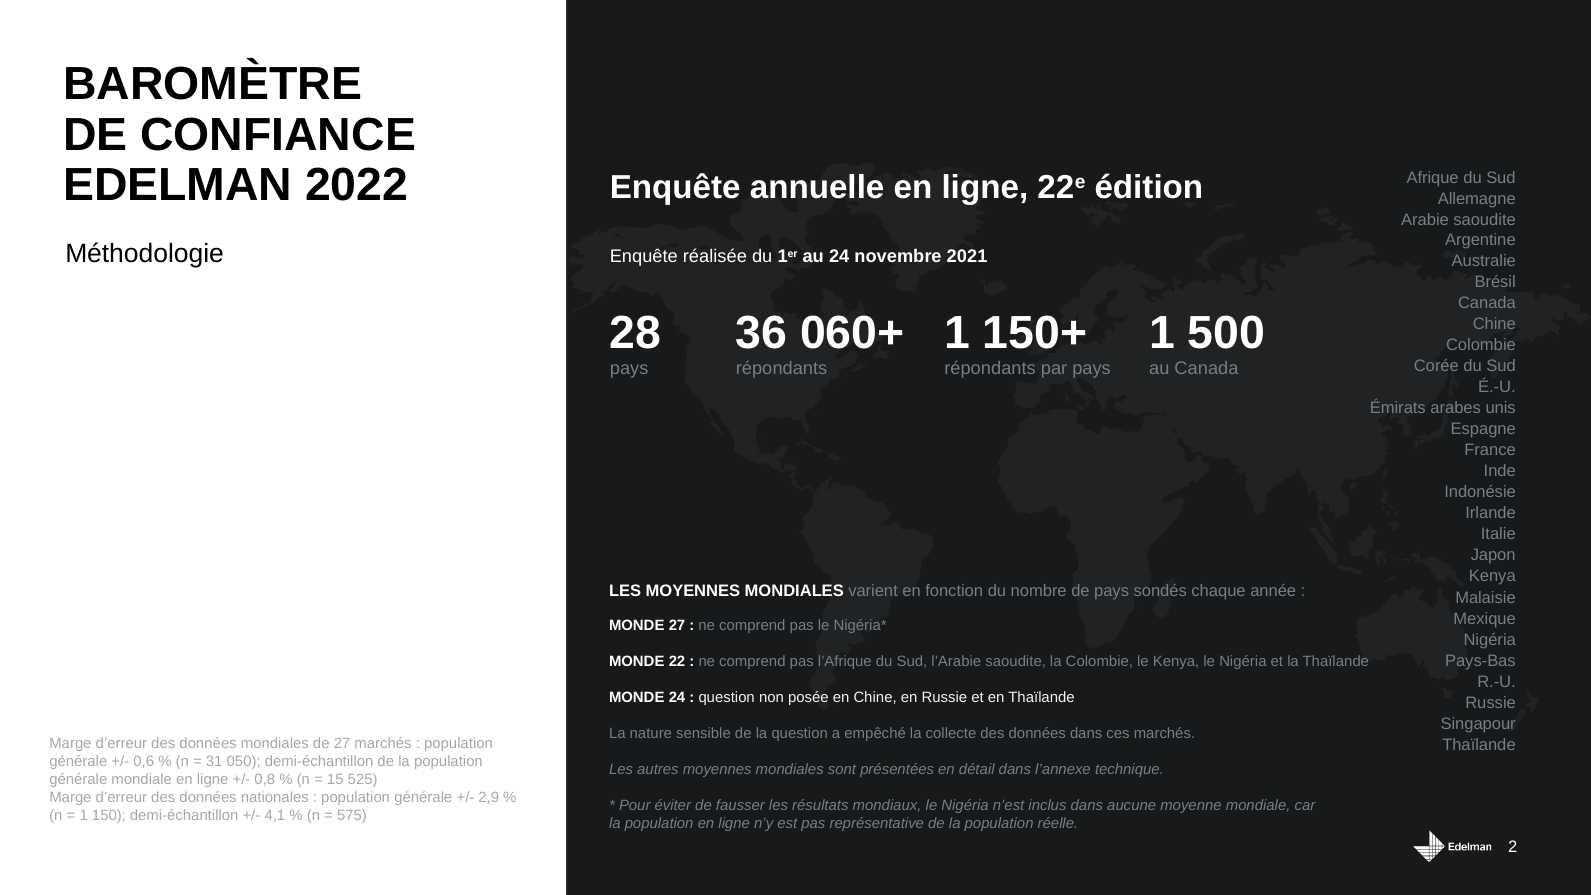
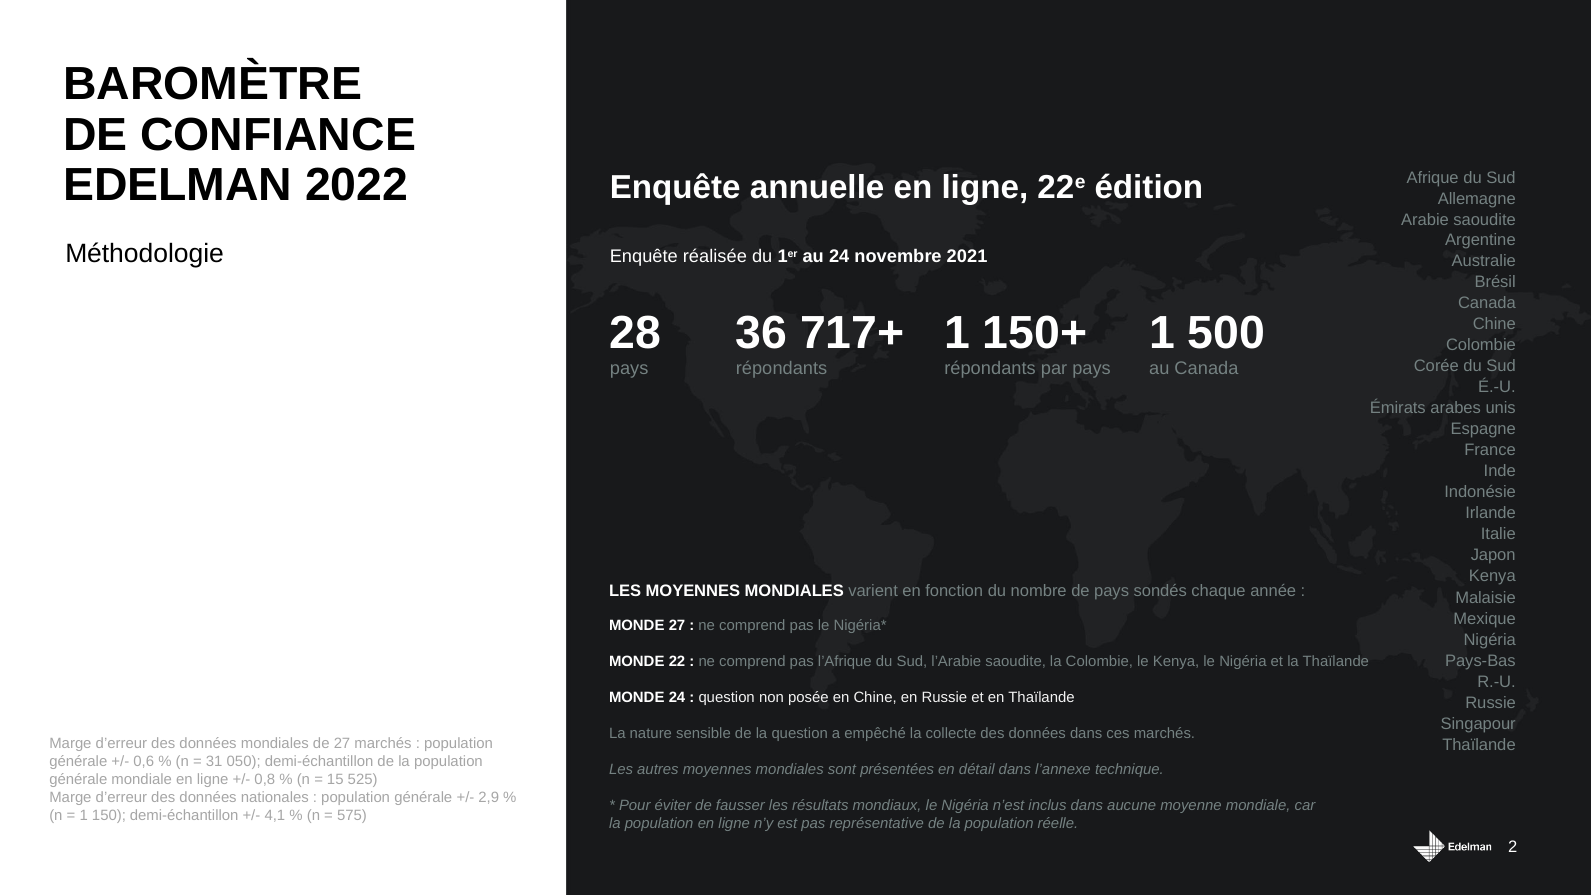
060+: 060+ -> 717+ (852, 333)
